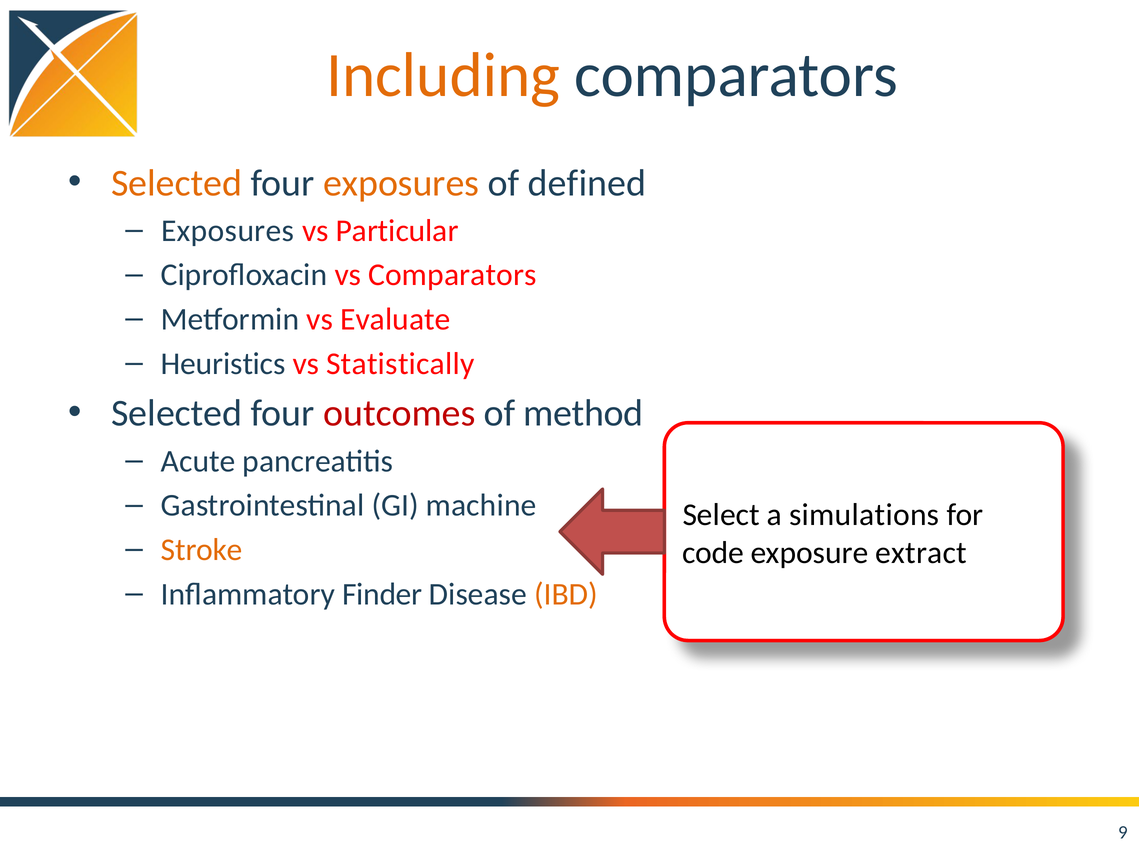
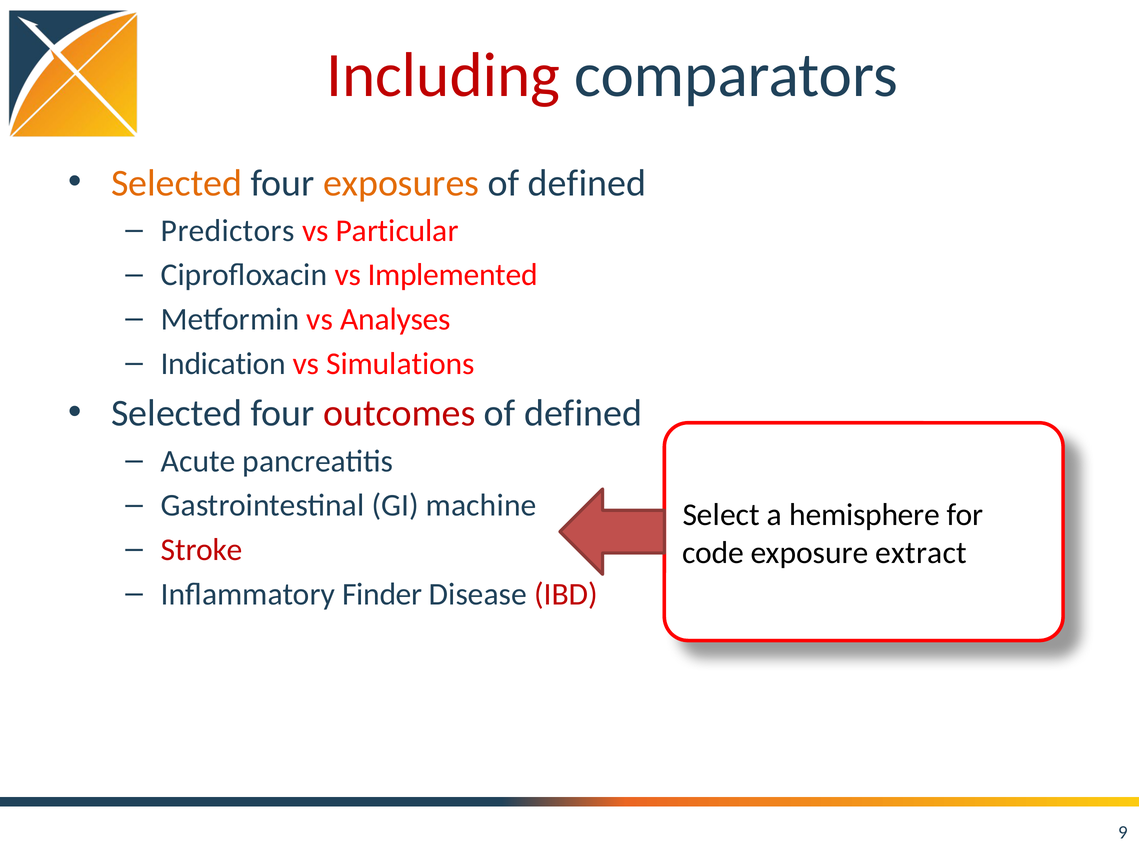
Including colour: orange -> red (443, 76)
Exposures: Exposures -> Predictors (228, 231)
vs Comparators: Comparators -> Implemented (453, 275)
Evaluate: Evaluate -> Analyses (395, 319)
Heuristics: Heuristics -> Indication (223, 364)
Statistically: Statistically -> Simulations (401, 364)
method: method -> defined (583, 414)
simulations: simulations -> hemisphere (865, 515)
Stroke colour: orange -> red (202, 550)
IBD colour: orange -> red (566, 594)
